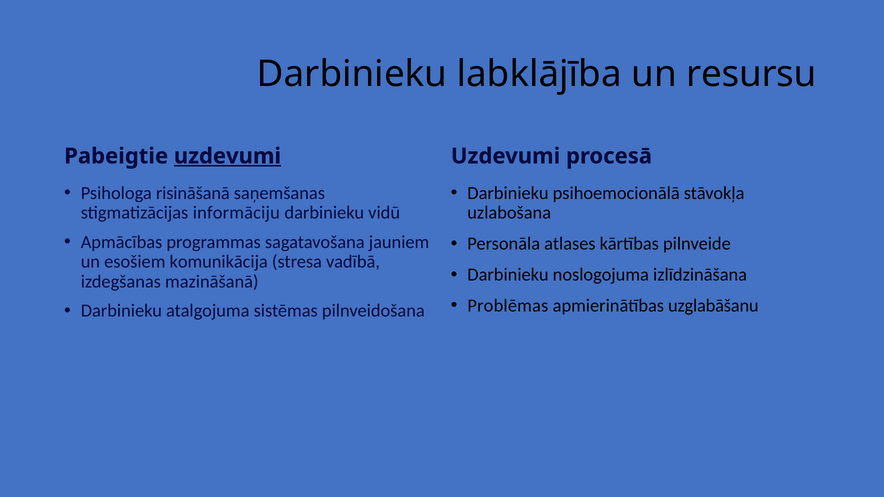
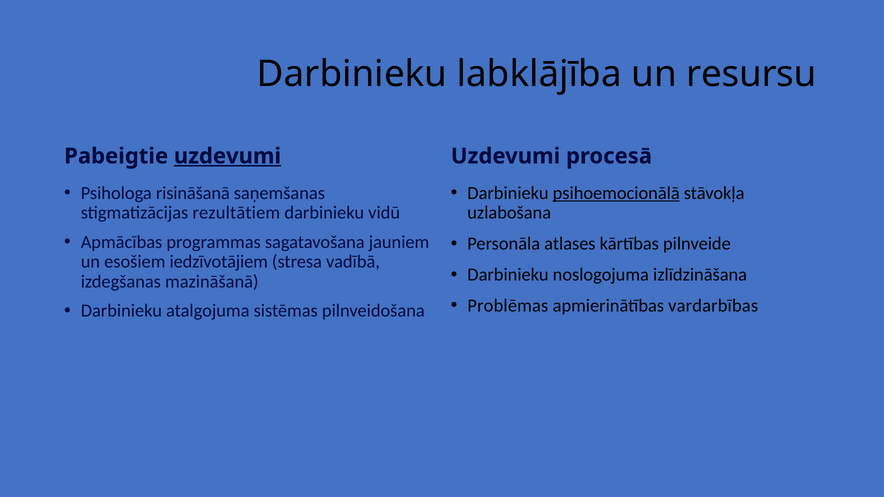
psihoemocionālā underline: none -> present (616, 193)
informāciju: informāciju -> rezultātiem (236, 213)
komunikācija: komunikācija -> iedzīvotājiem (219, 262)
uzglabāšanu: uzglabāšanu -> vardarbības (713, 306)
